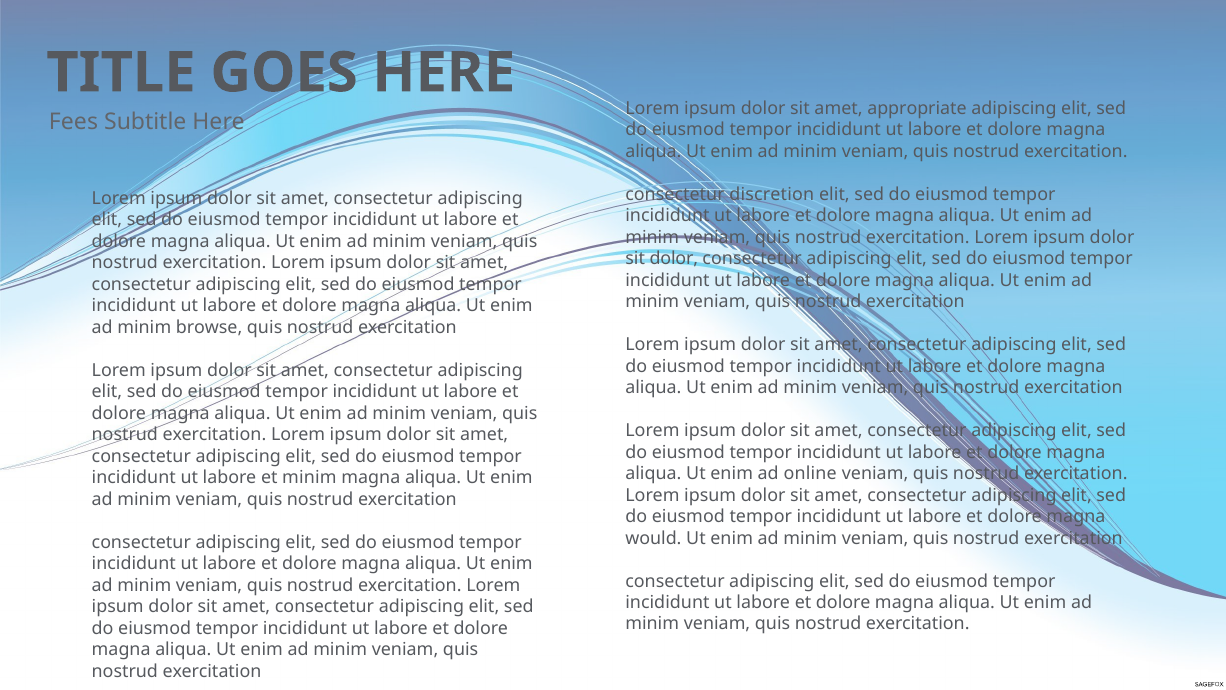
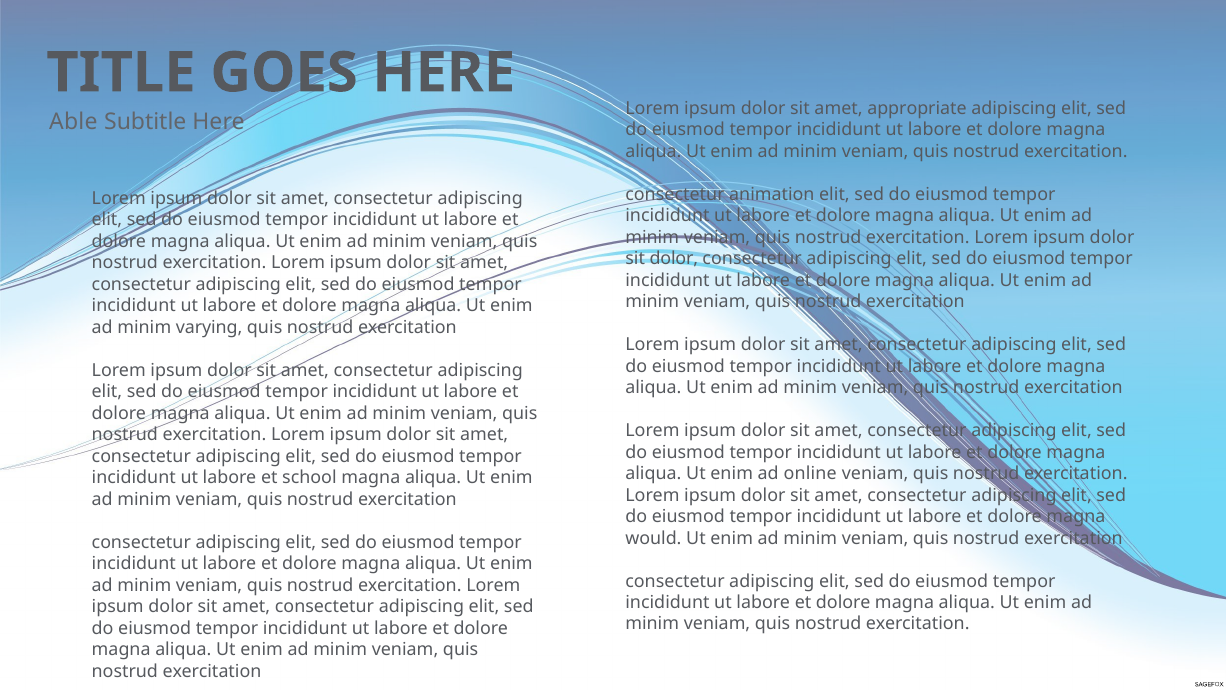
Fees: Fees -> Able (73, 122)
discretion: discretion -> animation (772, 194)
browse: browse -> varying (209, 327)
et minim: minim -> school (309, 478)
